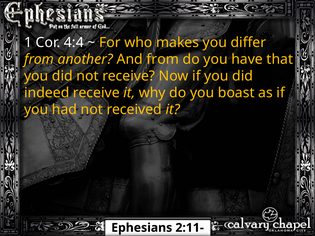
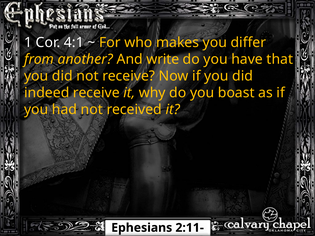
4:4: 4:4 -> 4:1 (74, 42)
And from: from -> write (163, 59)
